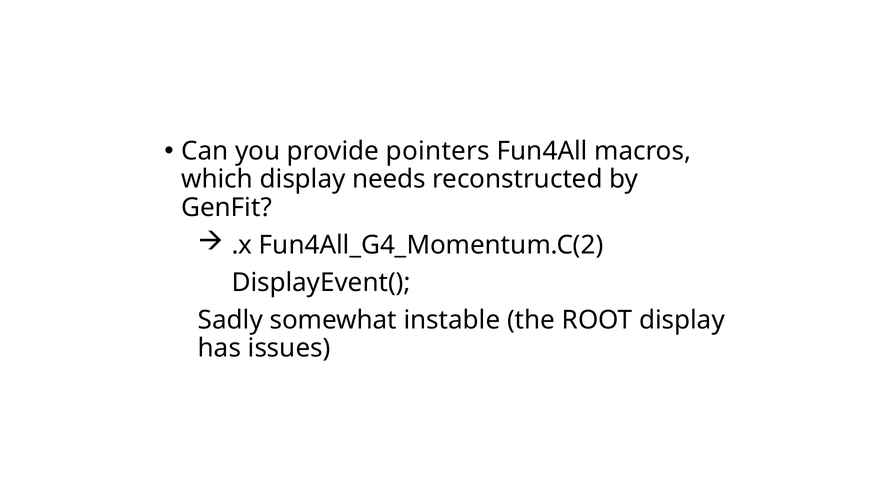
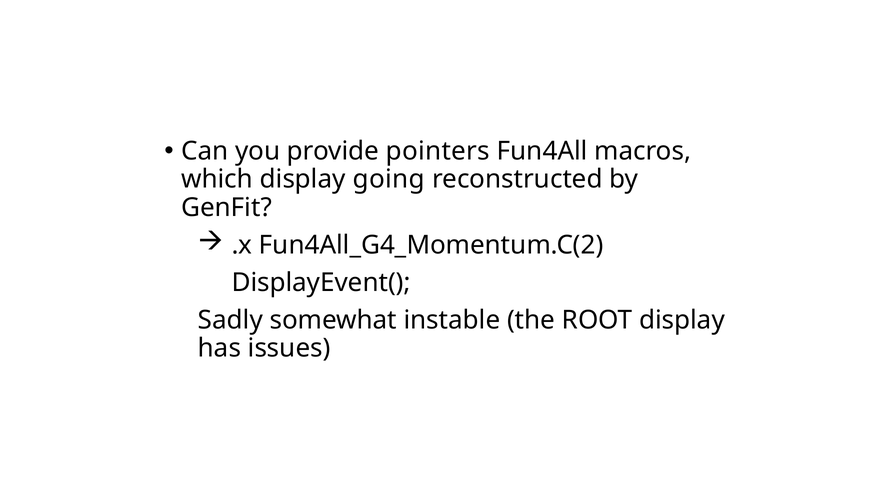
needs: needs -> going (389, 179)
